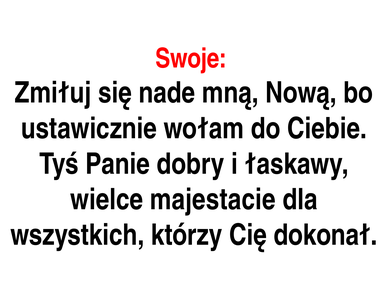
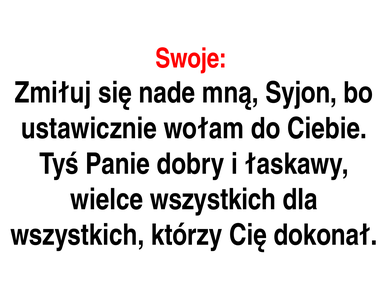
Nową: Nową -> Syjon (301, 93)
wielce majestacie: majestacie -> wszystkich (213, 200)
